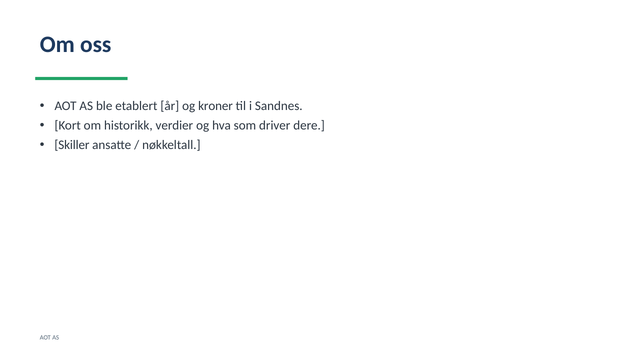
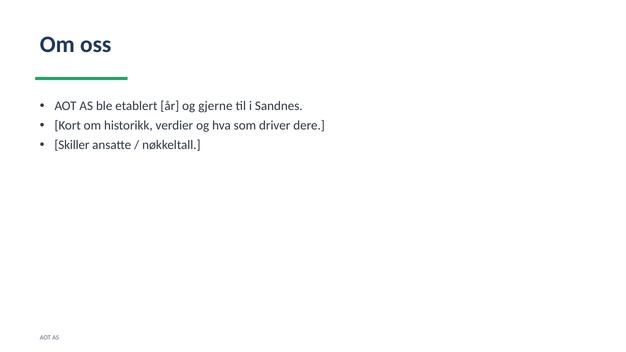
kroner: kroner -> gjerne (215, 106)
